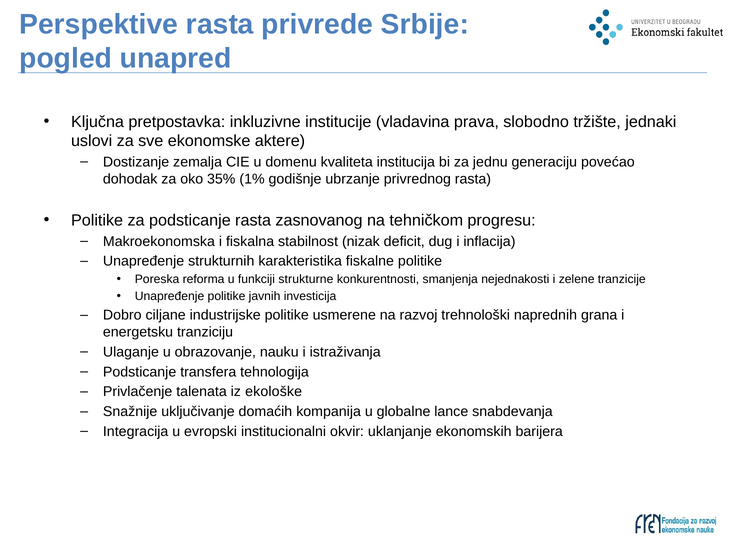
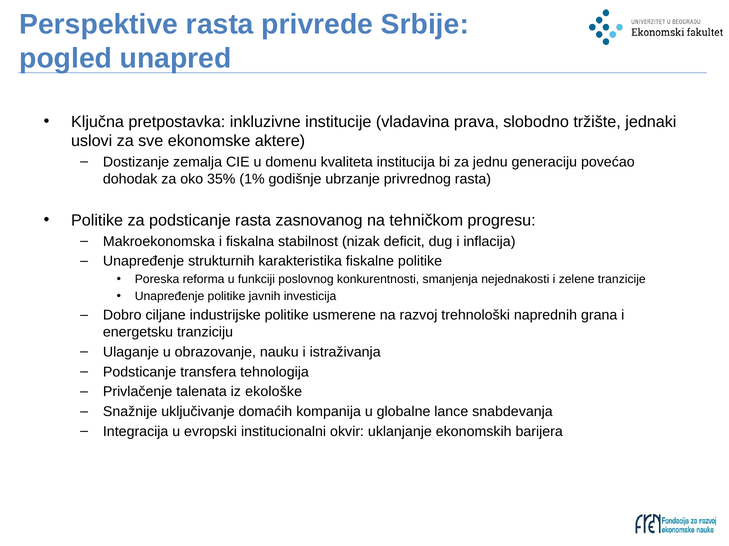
strukturne: strukturne -> poslovnog (306, 280)
